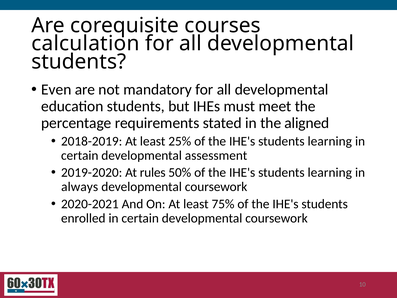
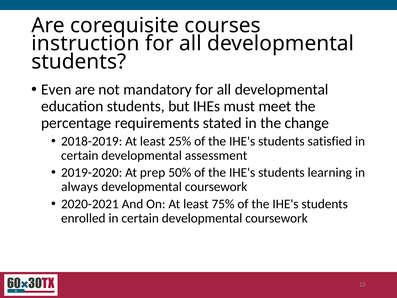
calculation: calculation -> instruction (85, 43)
aligned: aligned -> change (307, 123)
learning: learning -> satisfied (330, 141)
rules: rules -> prep (153, 172)
